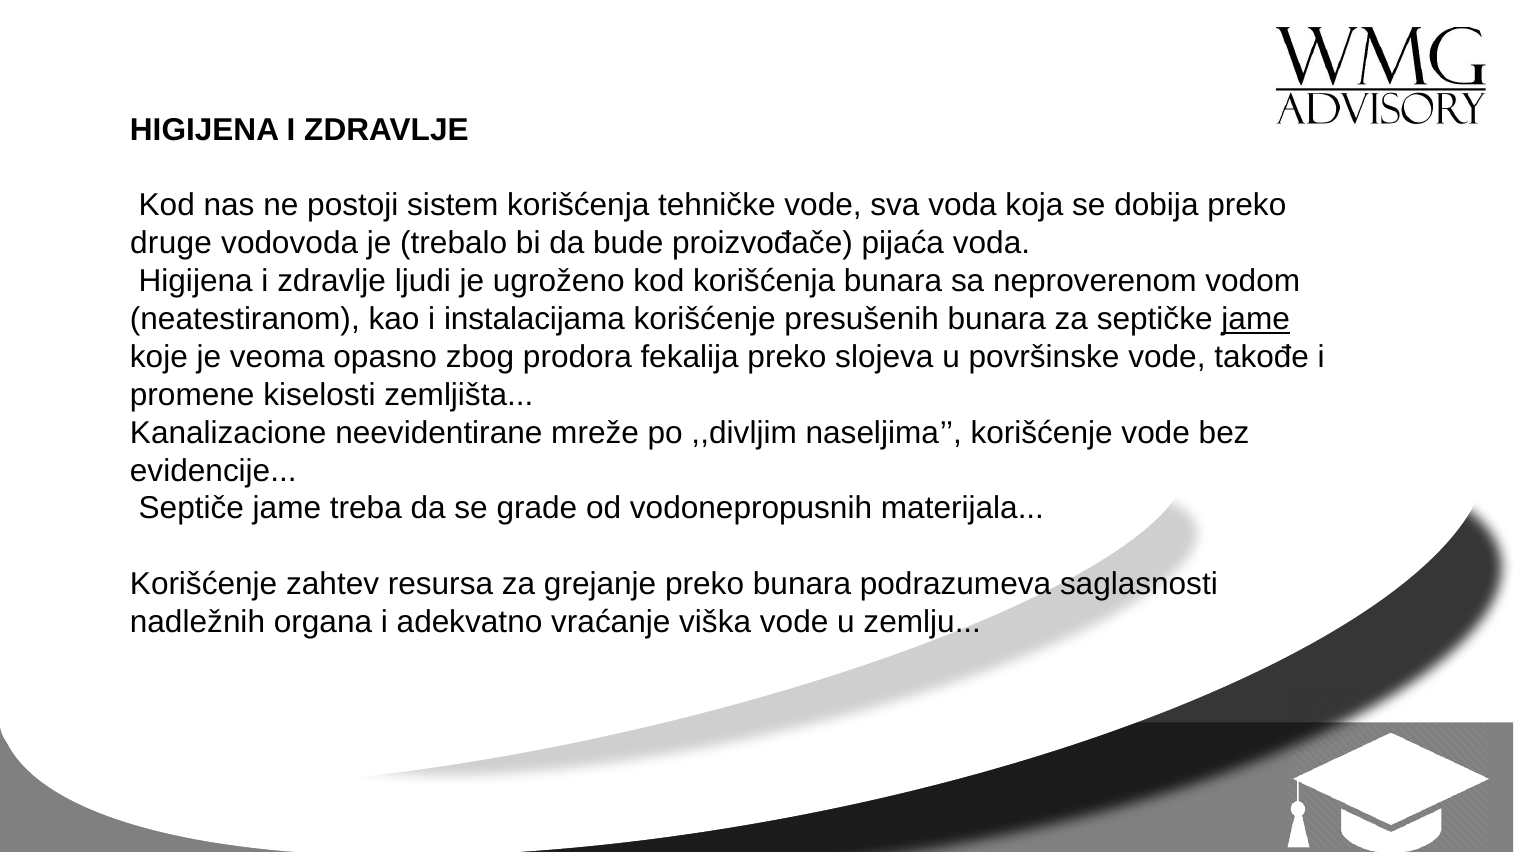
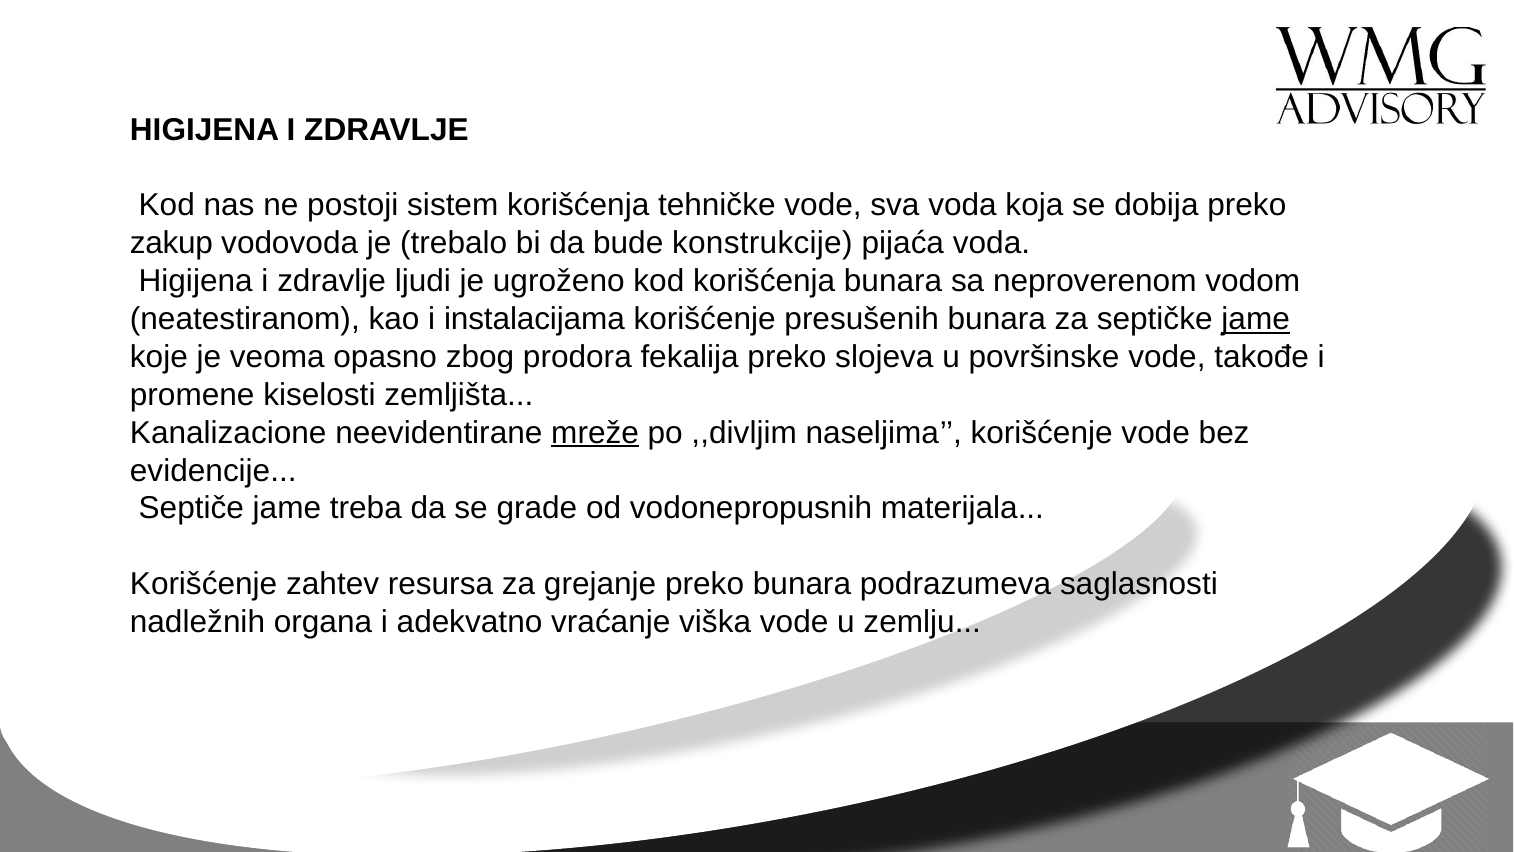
druge: druge -> zakup (171, 243)
proizvođače: proizvođače -> konstrukcije (762, 243)
mreže underline: none -> present (595, 433)
